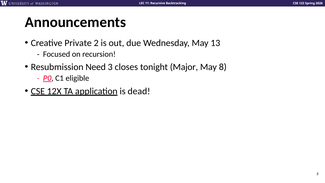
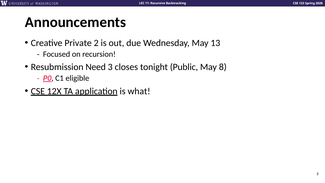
Major: Major -> Public (184, 67)
dead: dead -> what (139, 91)
